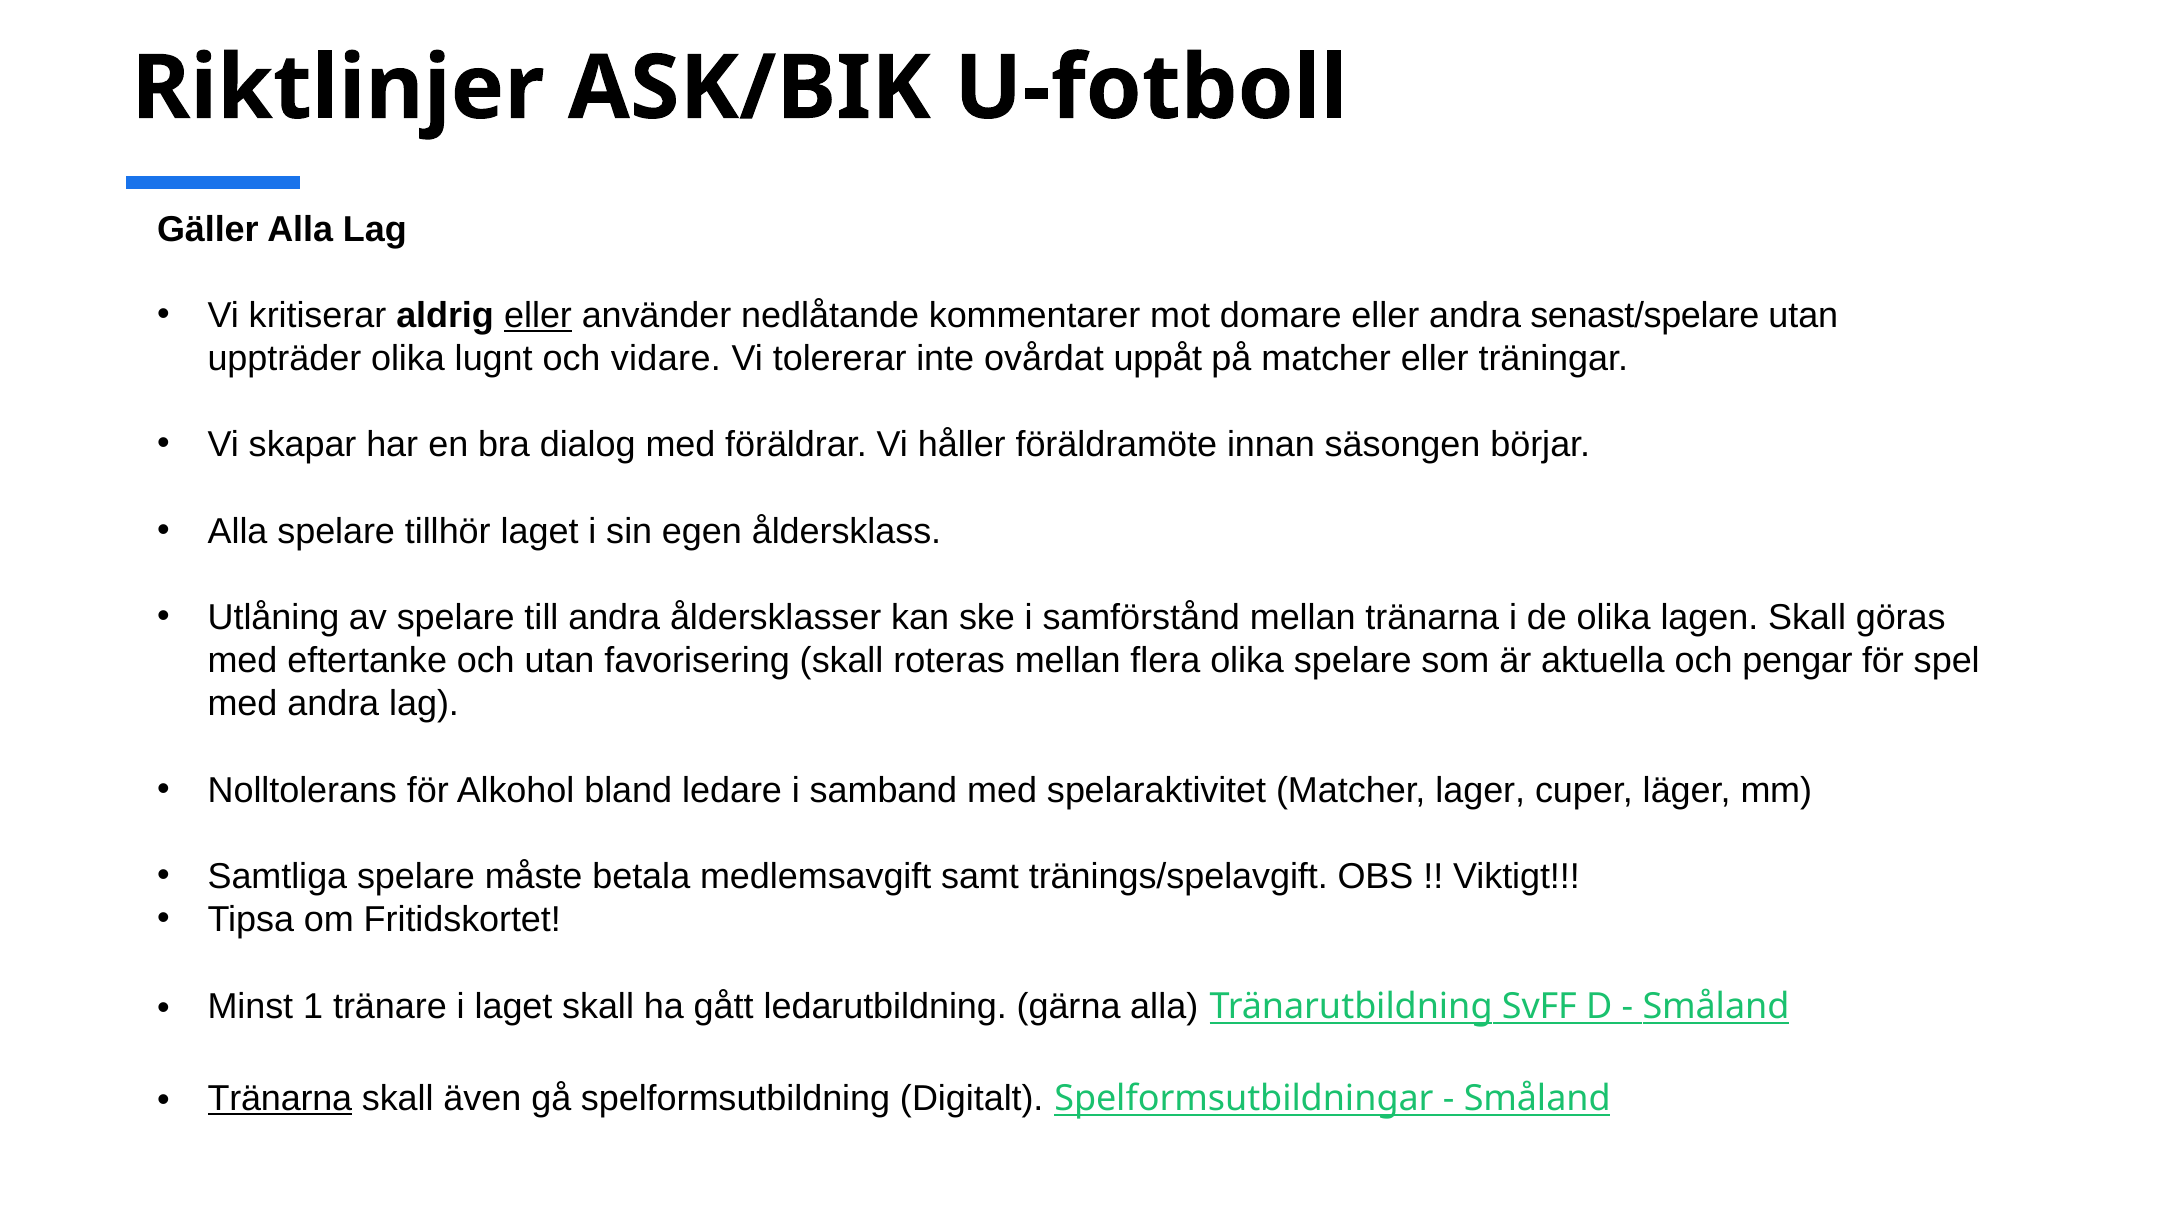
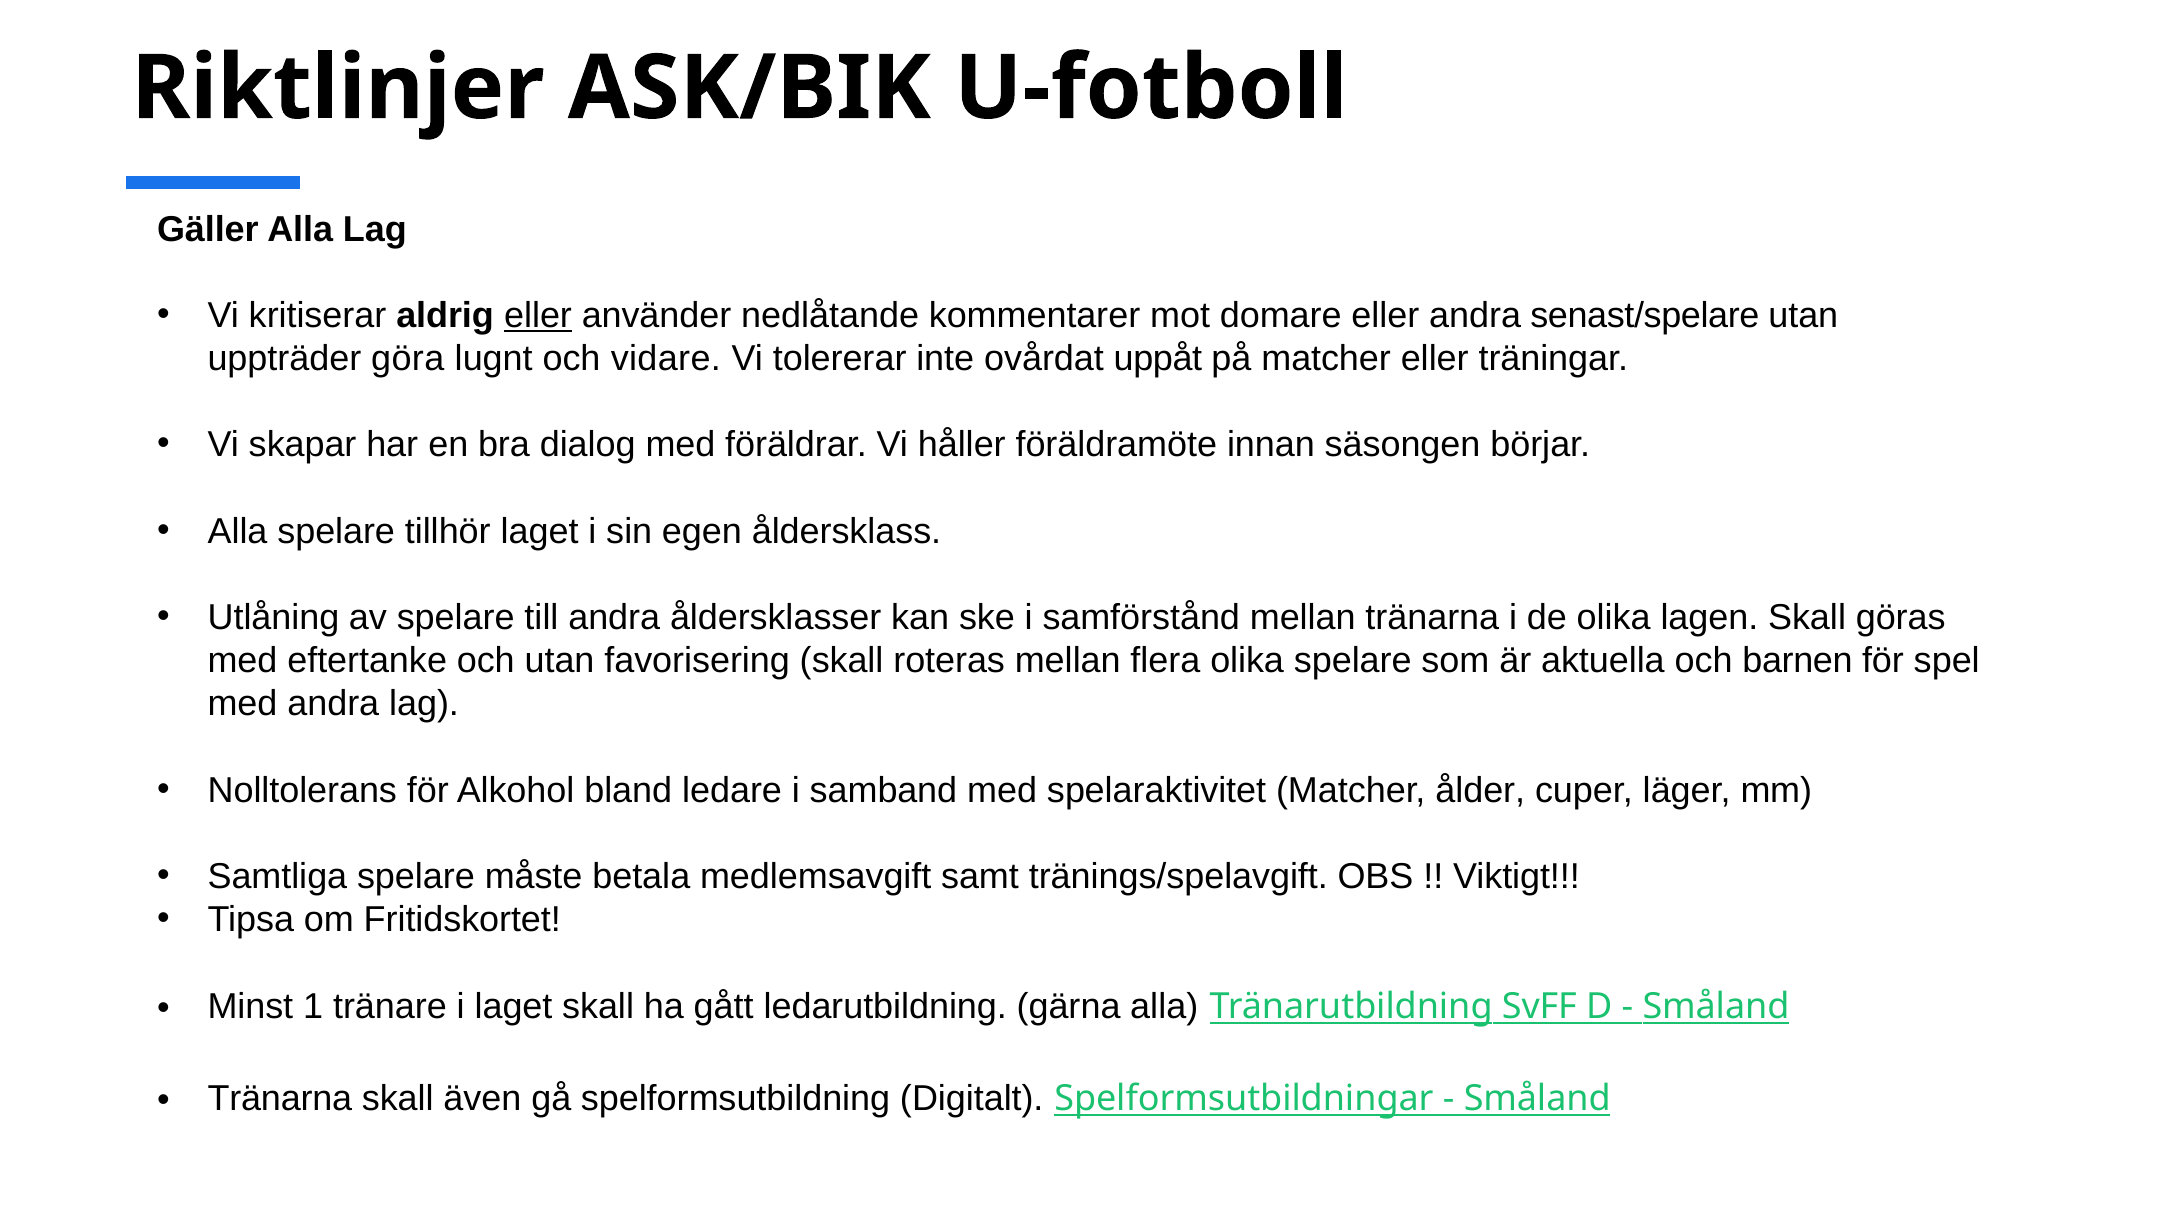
uppträder olika: olika -> göra (408, 359)
pengar: pengar -> barnen (1797, 661)
lager: lager -> ålder (1480, 790)
Tränarna underline: present -> none (280, 1098)
